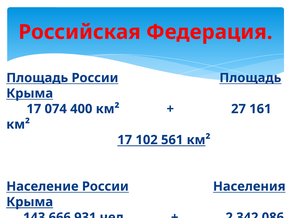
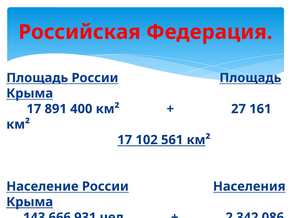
074: 074 -> 891 (56, 109)
